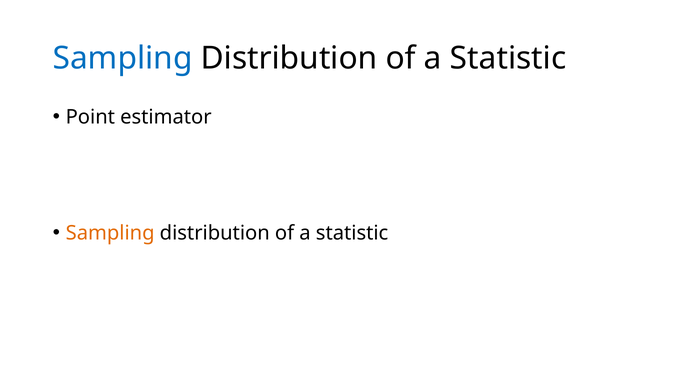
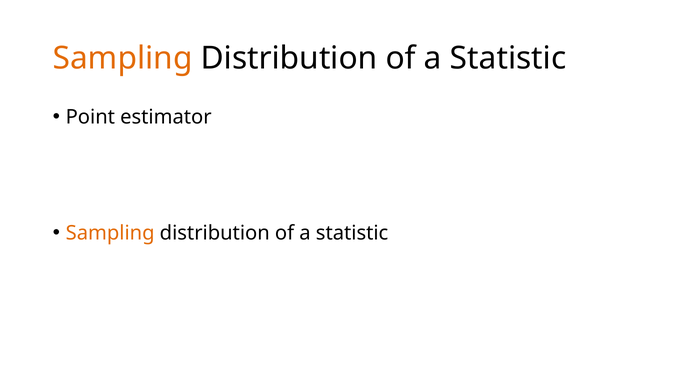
Sampling colour: blue -> orange (123, 58)
